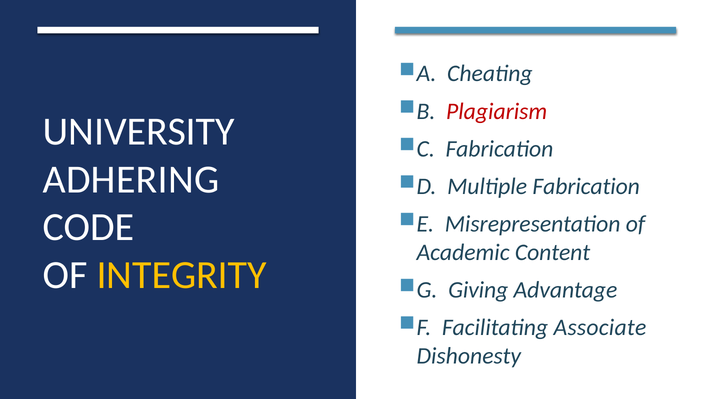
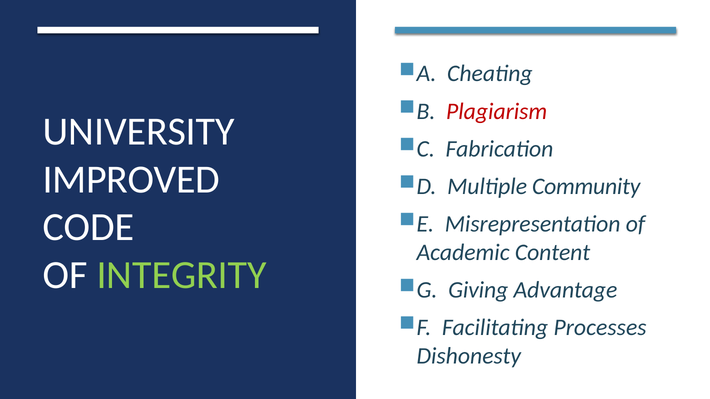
ADHERING: ADHERING -> IMPROVED (131, 180)
Multiple Fabrication: Fabrication -> Community (586, 186)
INTEGRITY colour: yellow -> light green (182, 275)
Associate: Associate -> Processes (600, 328)
